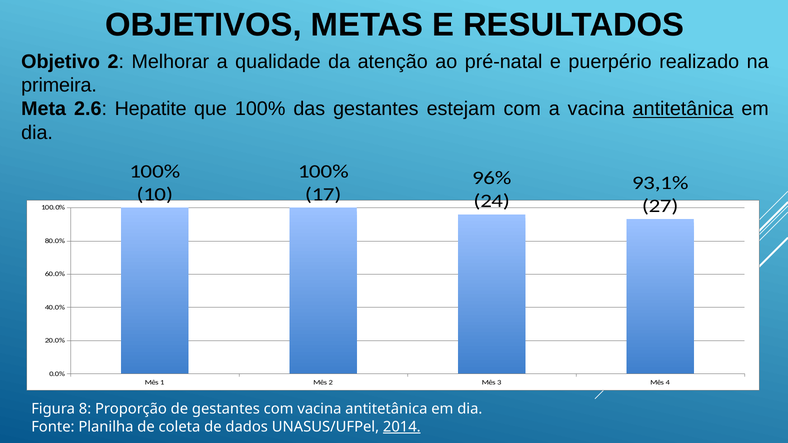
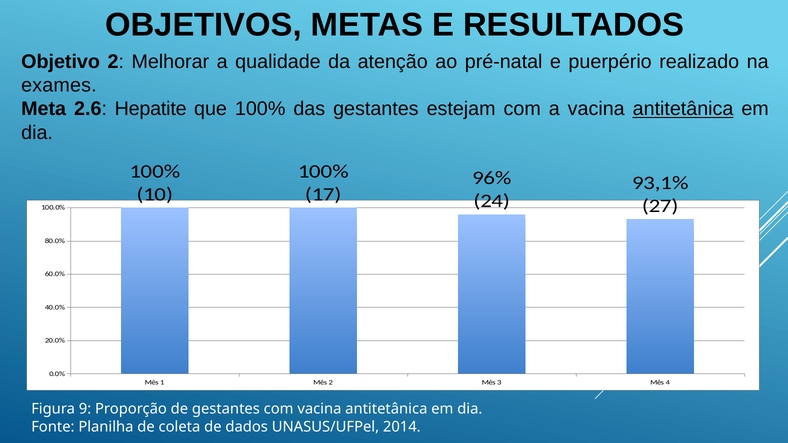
primeira: primeira -> exames (59, 85)
8: 8 -> 9 (85, 409)
2014 underline: present -> none (402, 427)
